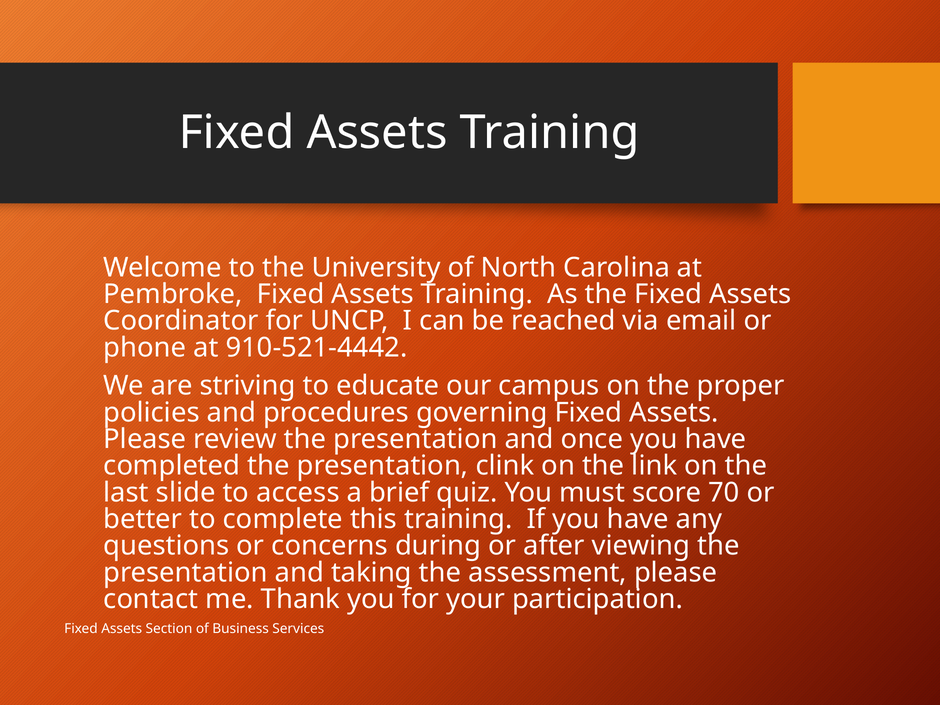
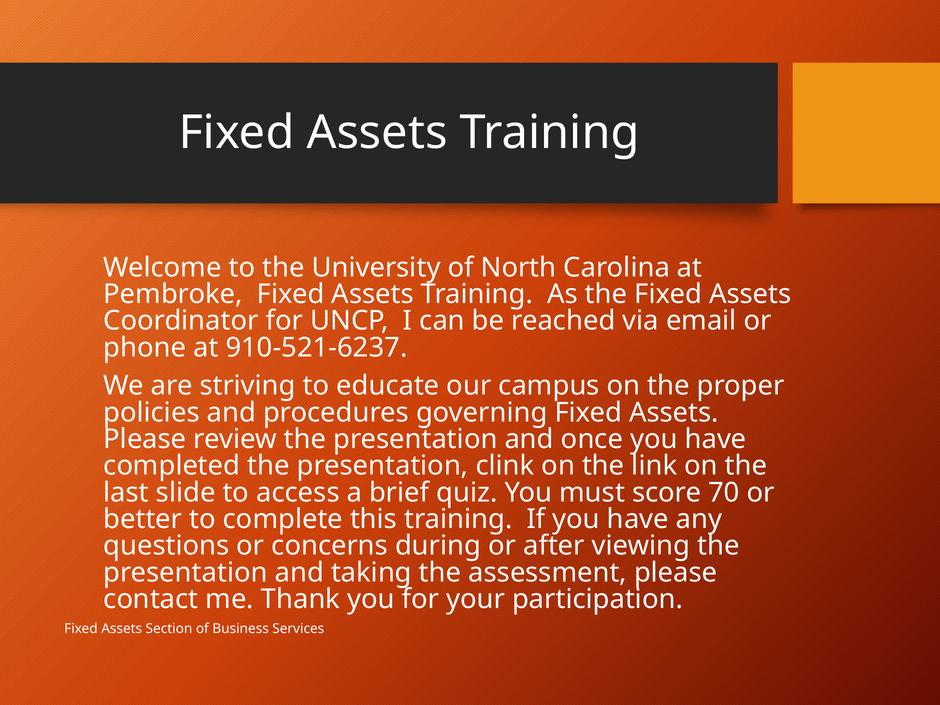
910-521-4442: 910-521-4442 -> 910-521-6237 (316, 348)
